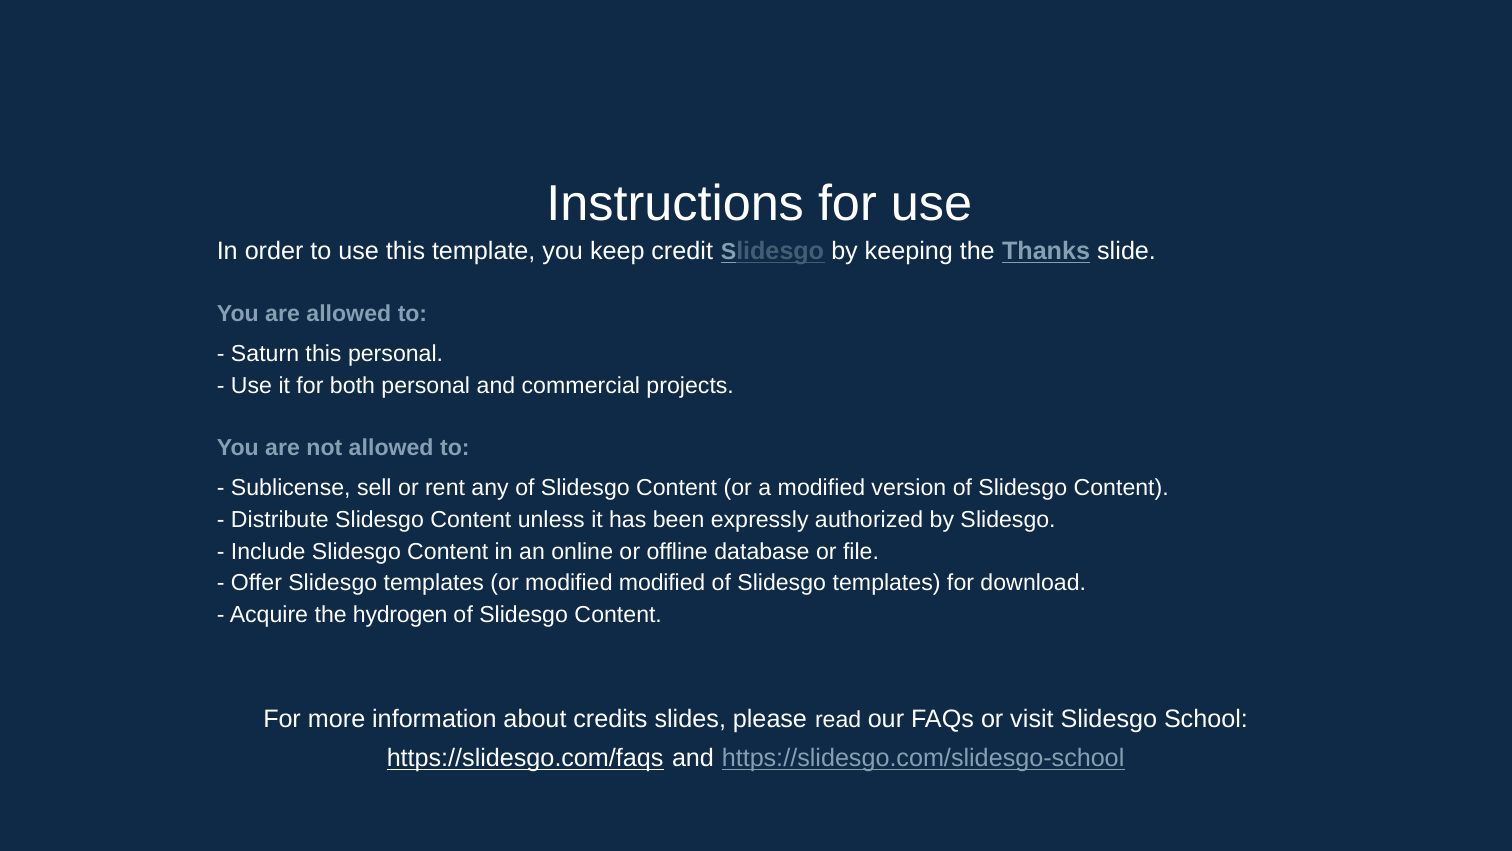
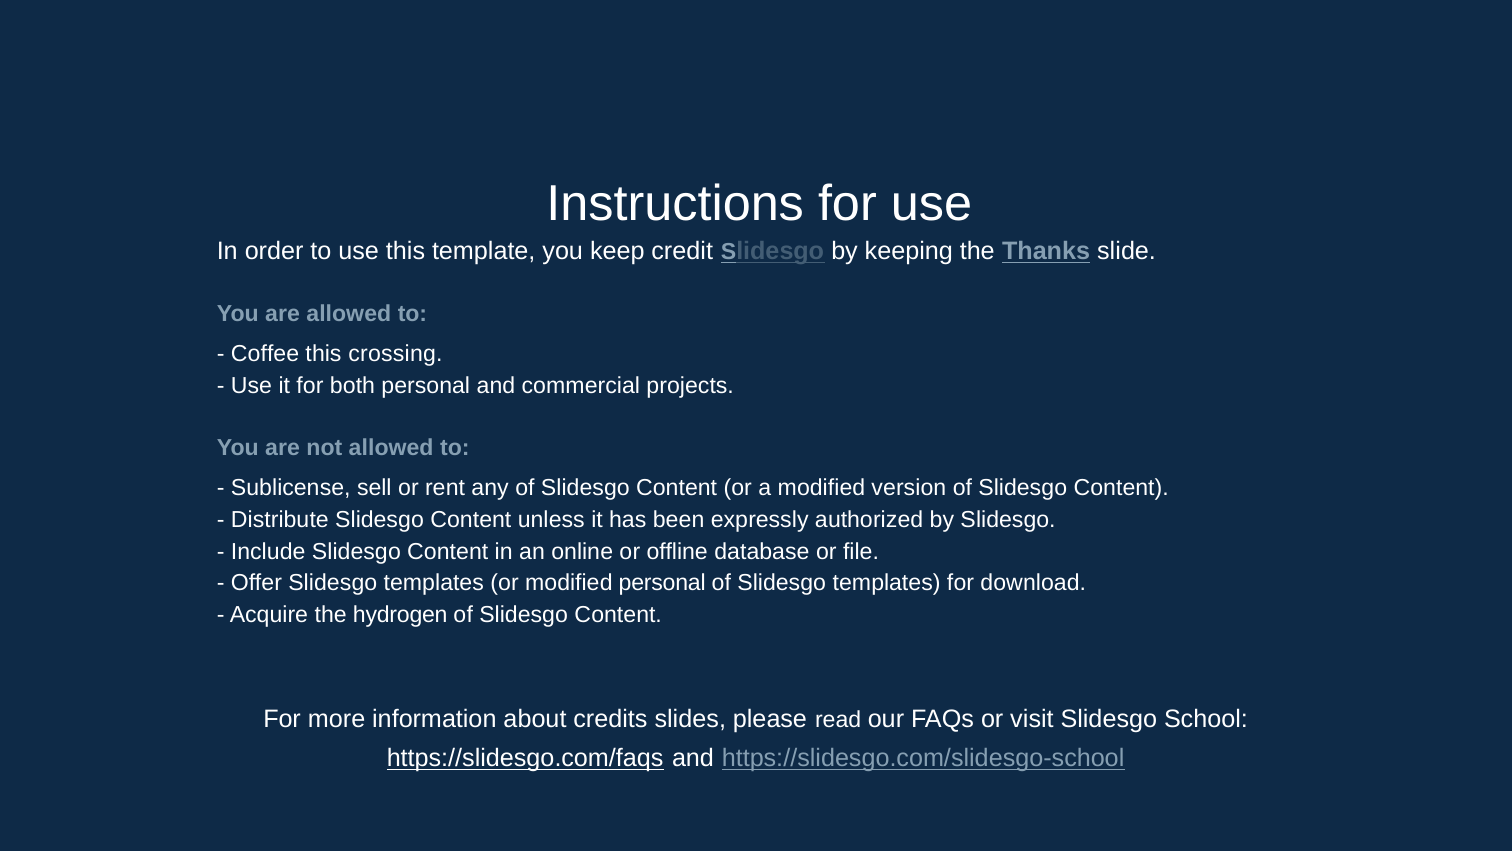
Saturn: Saturn -> Coffee (265, 354)
this personal: personal -> crossing (395, 354)
modified modified: modified -> personal (662, 583)
